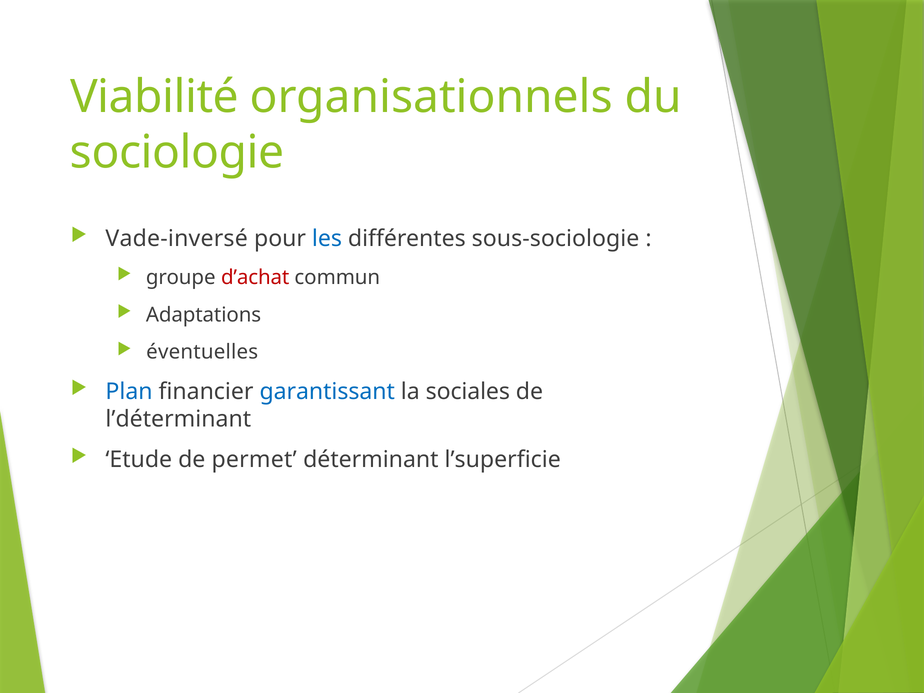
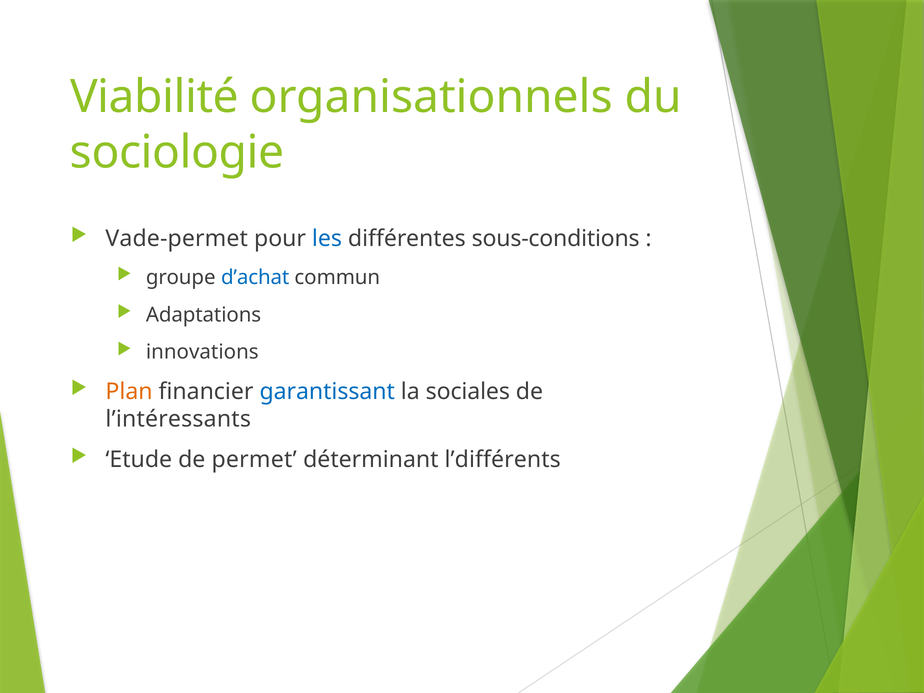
Vade-inversé: Vade-inversé -> Vade-permet (177, 238)
sous-sociologie: sous-sociologie -> sous-conditions (556, 238)
d’achat colour: red -> blue (255, 277)
éventuelles: éventuelles -> innovations (202, 352)
Plan colour: blue -> orange (129, 391)
l’déterminant: l’déterminant -> l’intéressants (178, 419)
l’superficie: l’superficie -> l’différents (503, 460)
